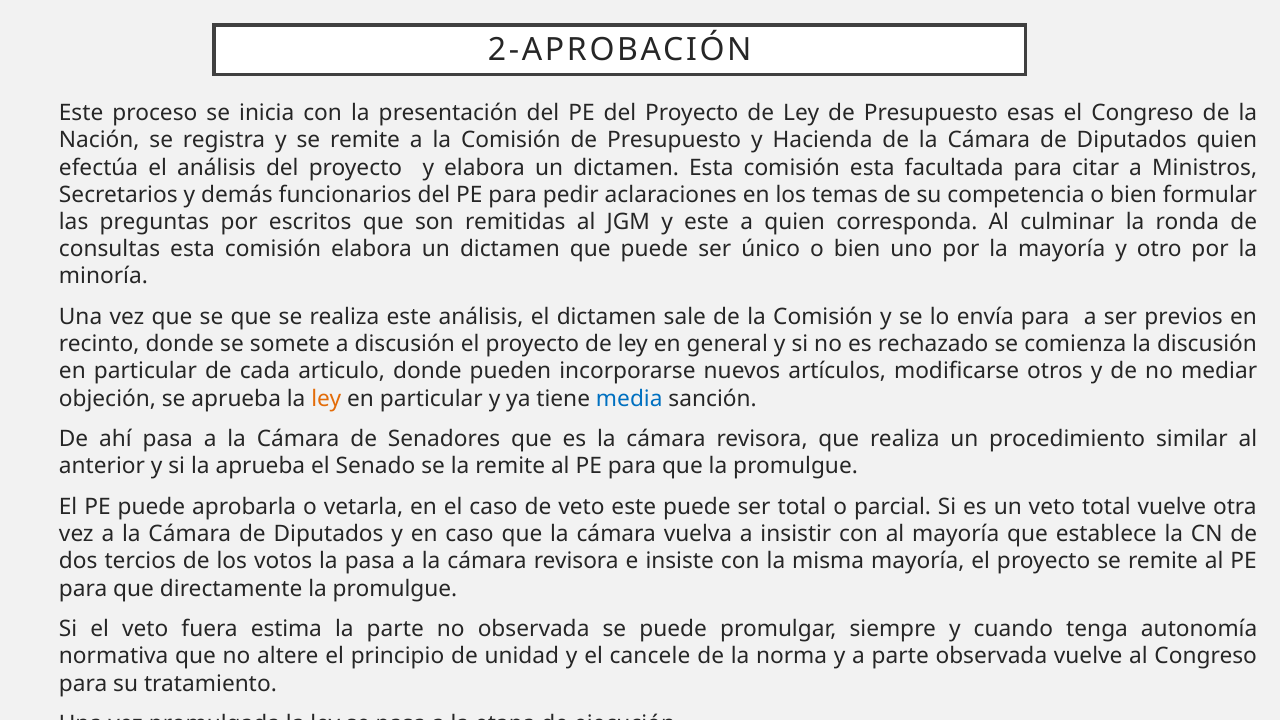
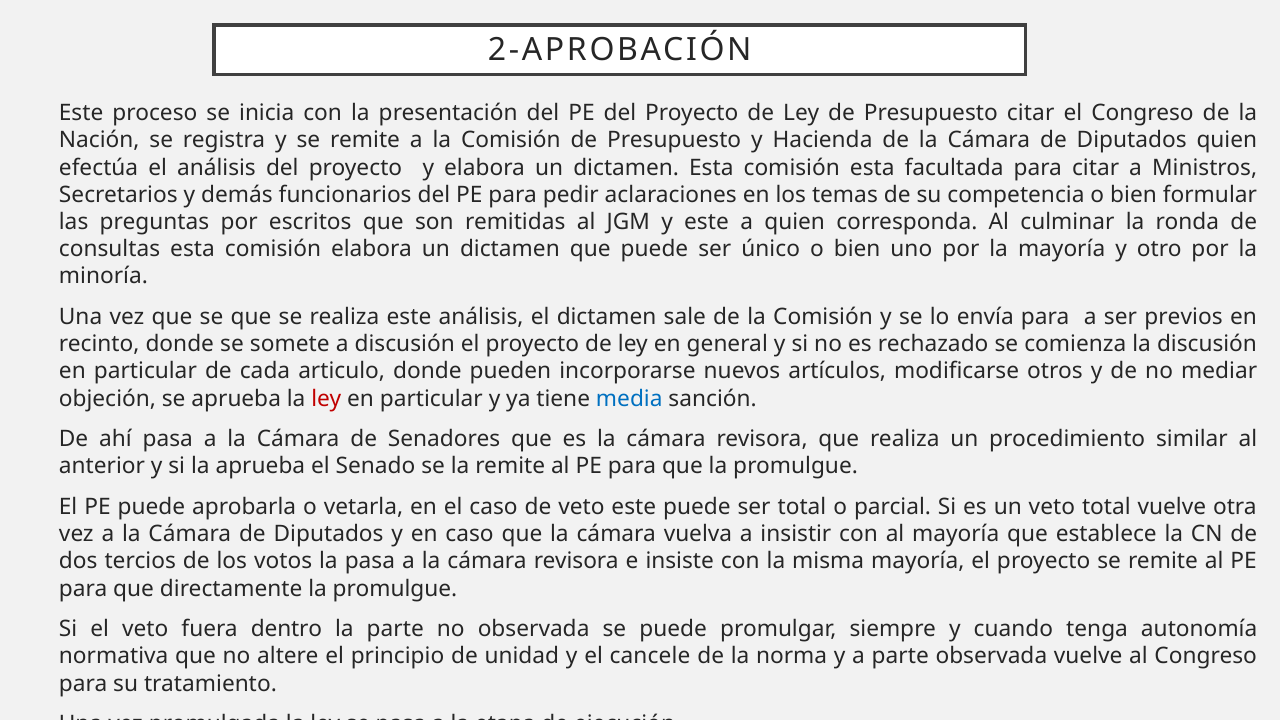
Presupuesto esas: esas -> citar (1031, 113)
ley colour: orange -> red (326, 399)
estima: estima -> dentro (286, 629)
